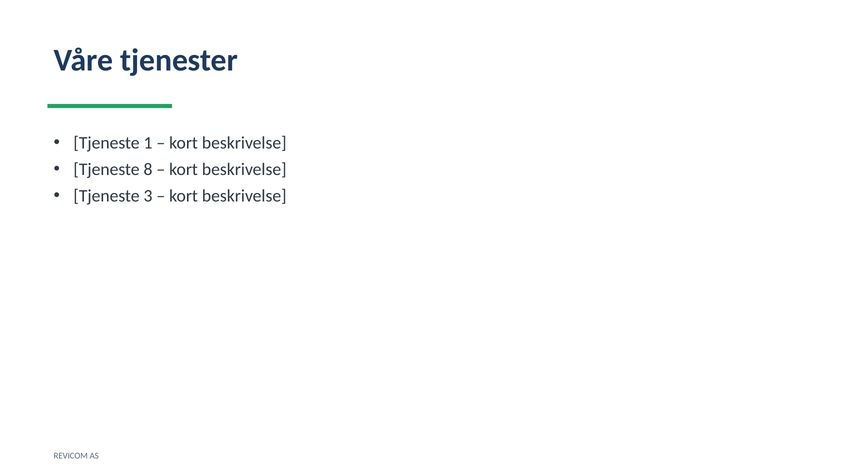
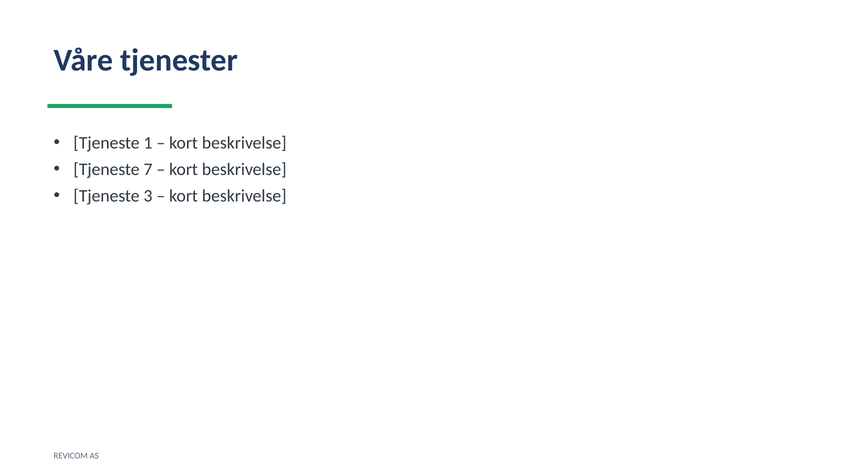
8: 8 -> 7 (148, 169)
